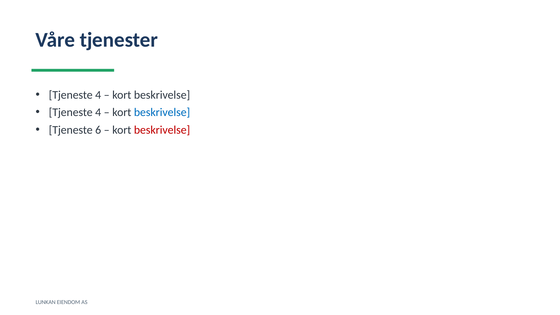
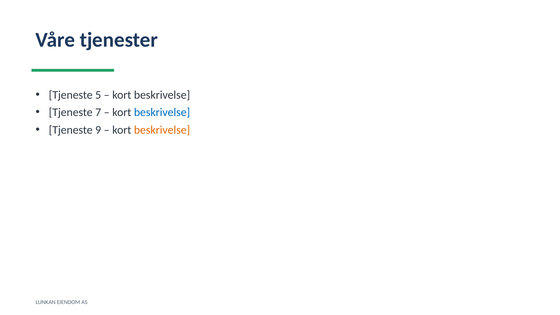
4: 4 -> 5 (98, 95)
4: 4 -> 7 (98, 112)
6: 6 -> 9 (98, 130)
beskrivelse colour: red -> orange (162, 130)
